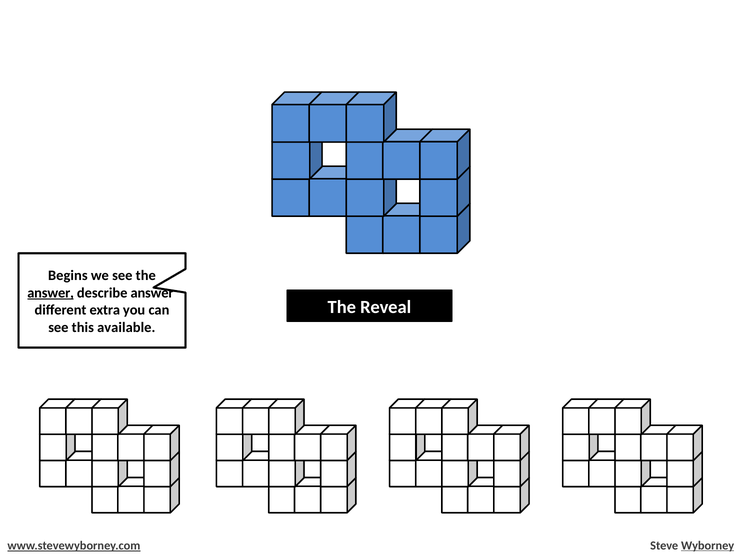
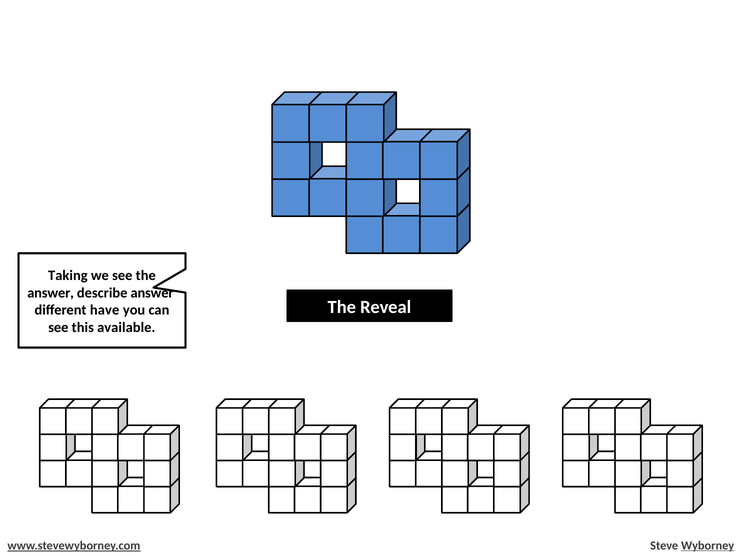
Begins: Begins -> Taking (68, 276)
answer underline: present -> none (51, 293)
extra: extra -> have (105, 310)
